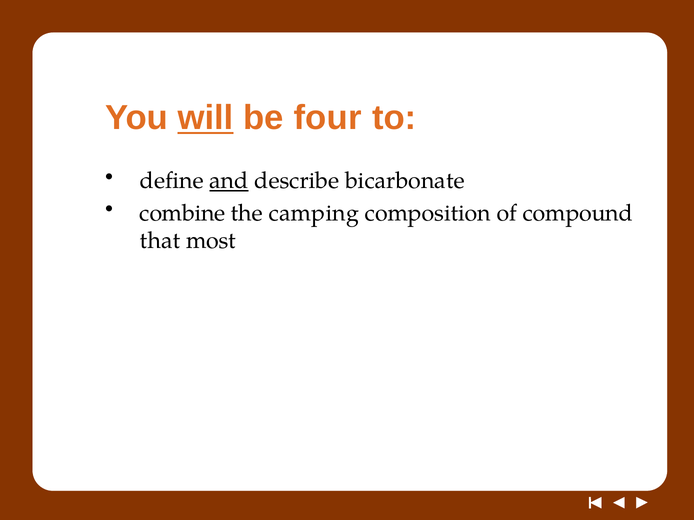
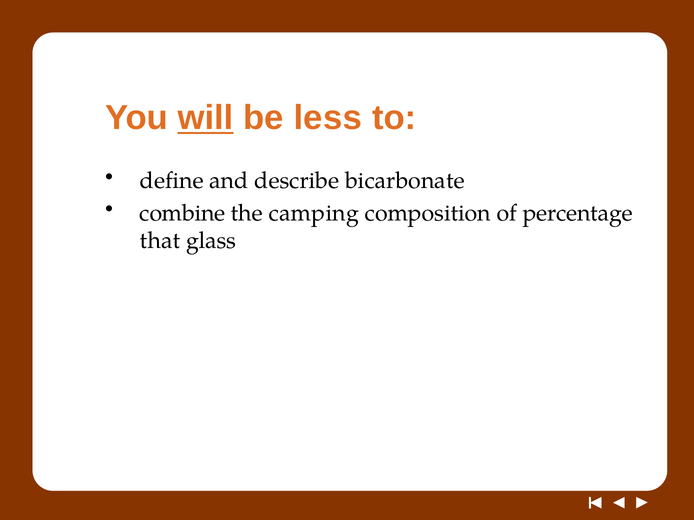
four: four -> less (328, 118)
and underline: present -> none (229, 181)
compound: compound -> percentage (578, 213)
most: most -> glass (211, 241)
